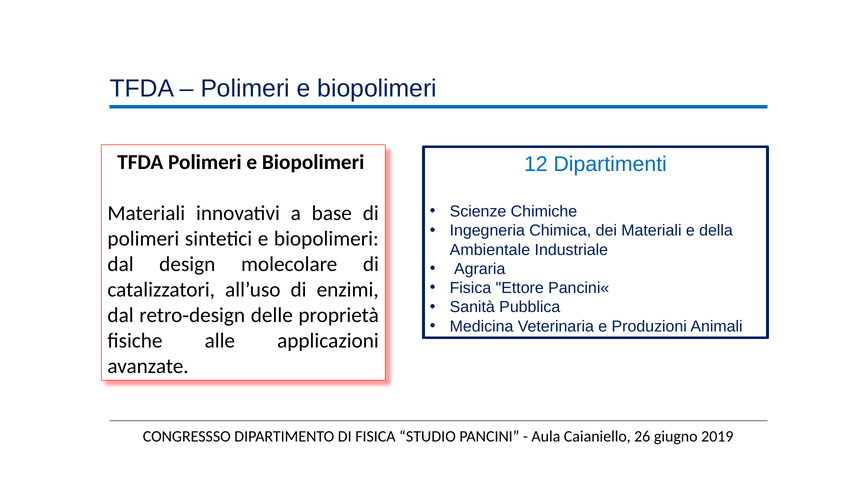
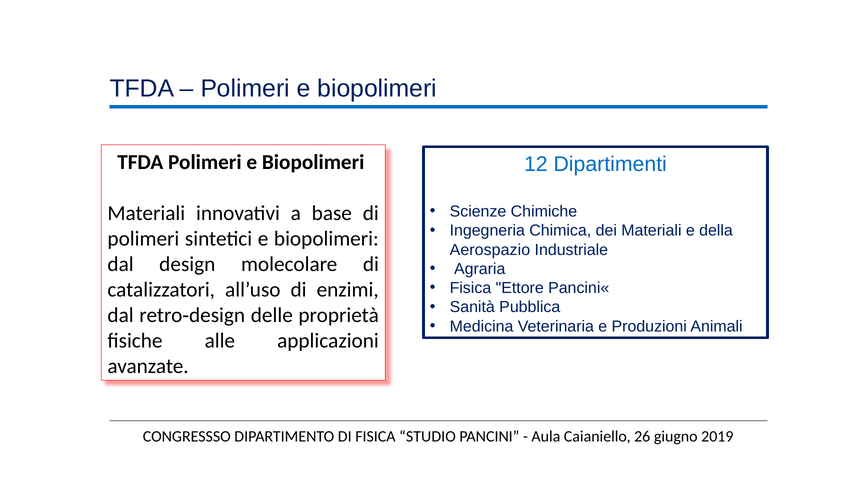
Ambientale: Ambientale -> Aerospazio (490, 250)
